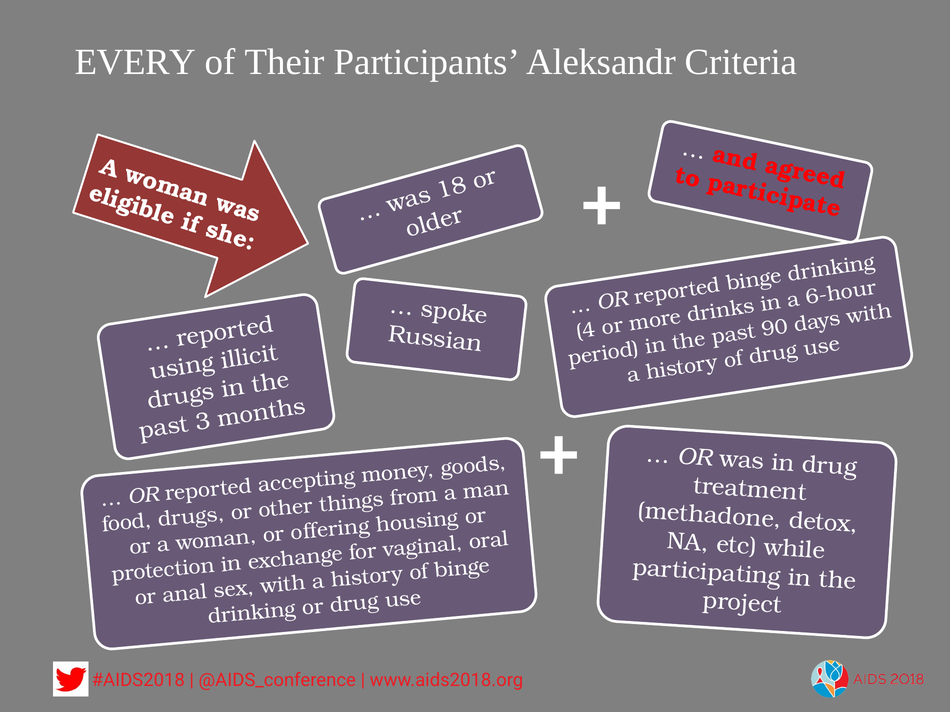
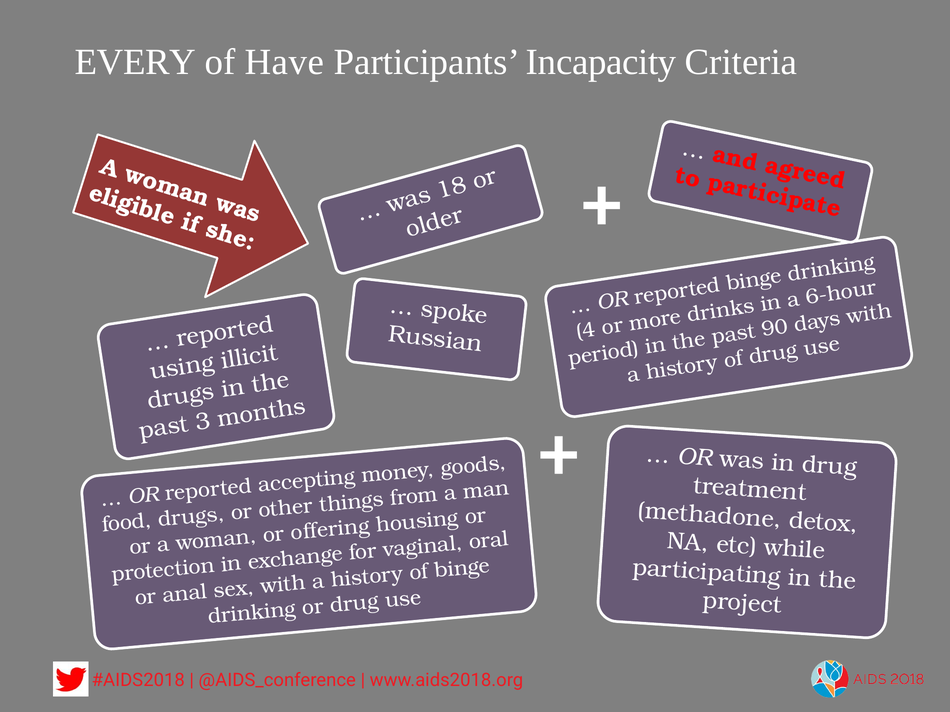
Their: Their -> Have (284, 62)
Aleksandr: Aleksandr -> Incapacity (601, 62)
